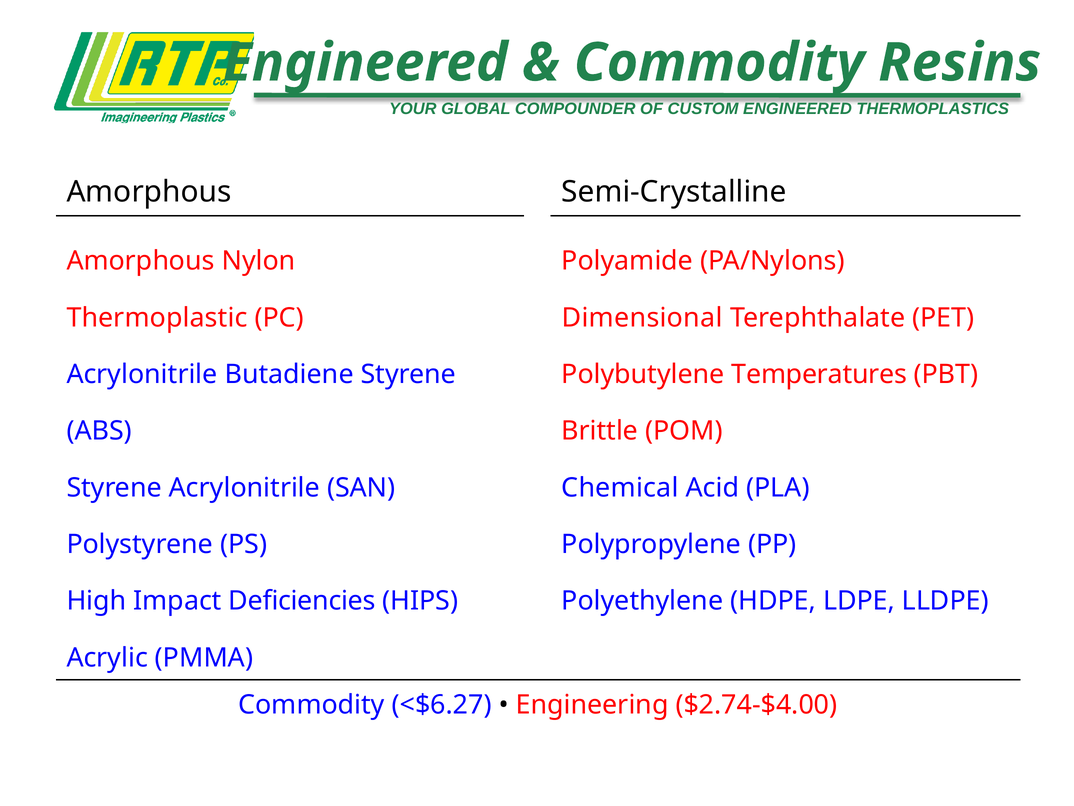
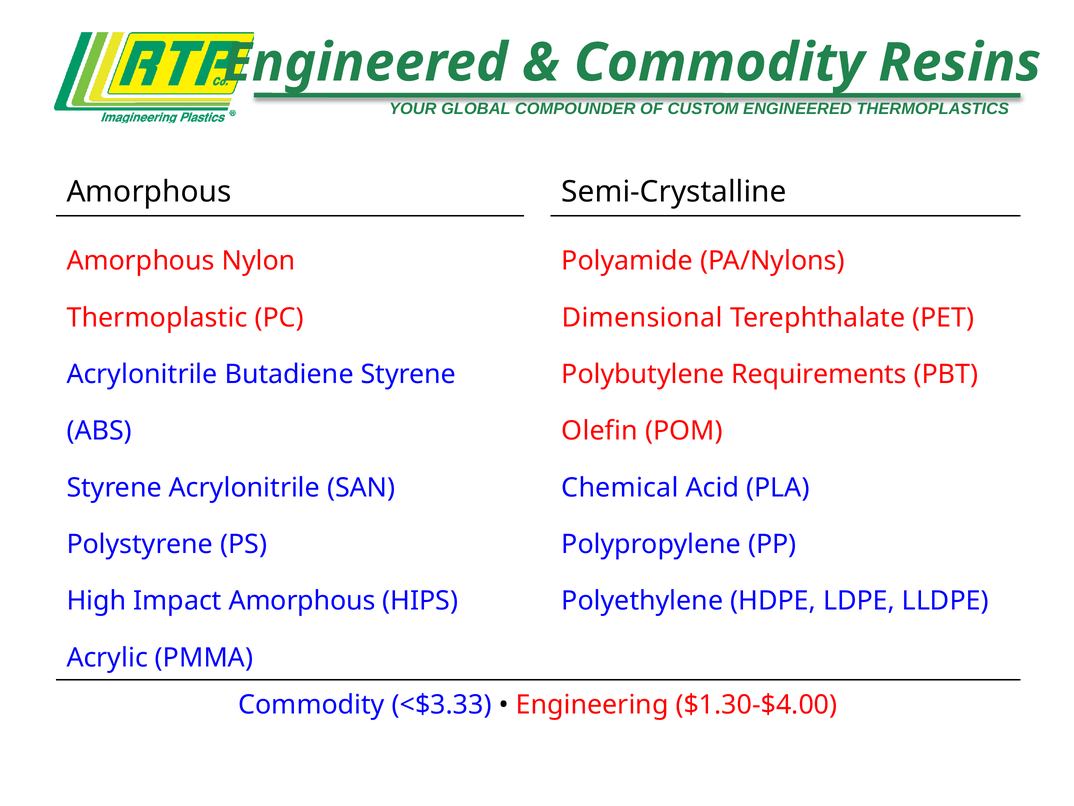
Temperatures: Temperatures -> Requirements (819, 374)
Brittle: Brittle -> Olefin (600, 431)
Impact Deficiencies: Deficiencies -> Amorphous (302, 601)
<$6.27: <$6.27 -> <$3.33 (442, 705)
$2.74-$4.00: $2.74-$4.00 -> $1.30-$4.00 (756, 705)
